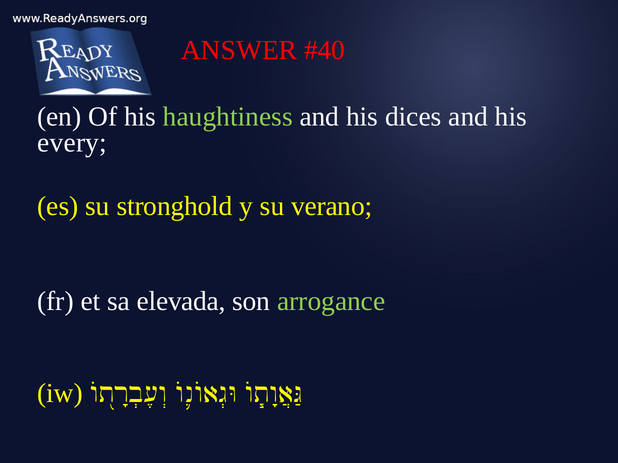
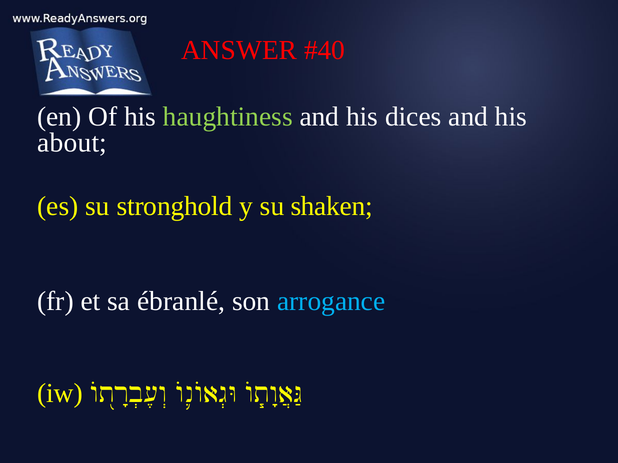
every: every -> about (72, 143)
verano: verano -> shaken (332, 206)
elevada: elevada -> ébranlé (181, 302)
arrogance colour: light green -> light blue (331, 302)
